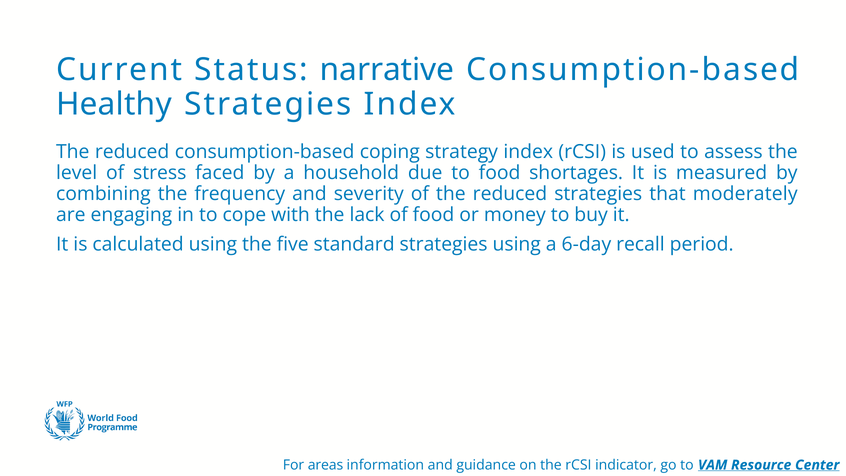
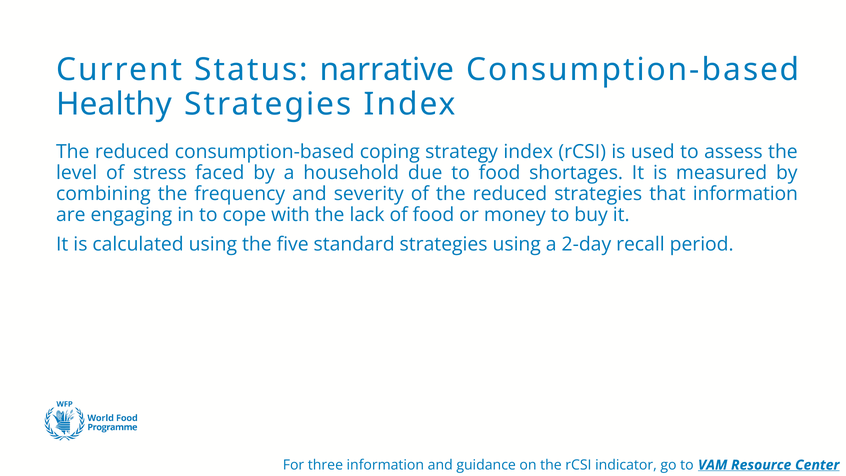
that moderately: moderately -> information (745, 194)
6-day: 6-day -> 2-day (586, 244)
areas: areas -> three (325, 465)
